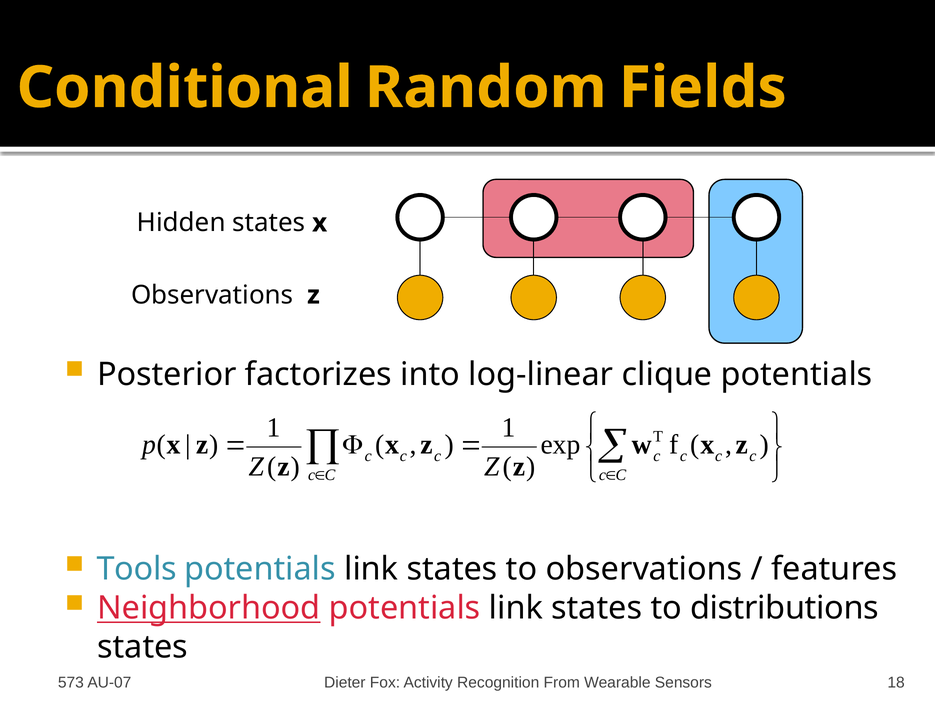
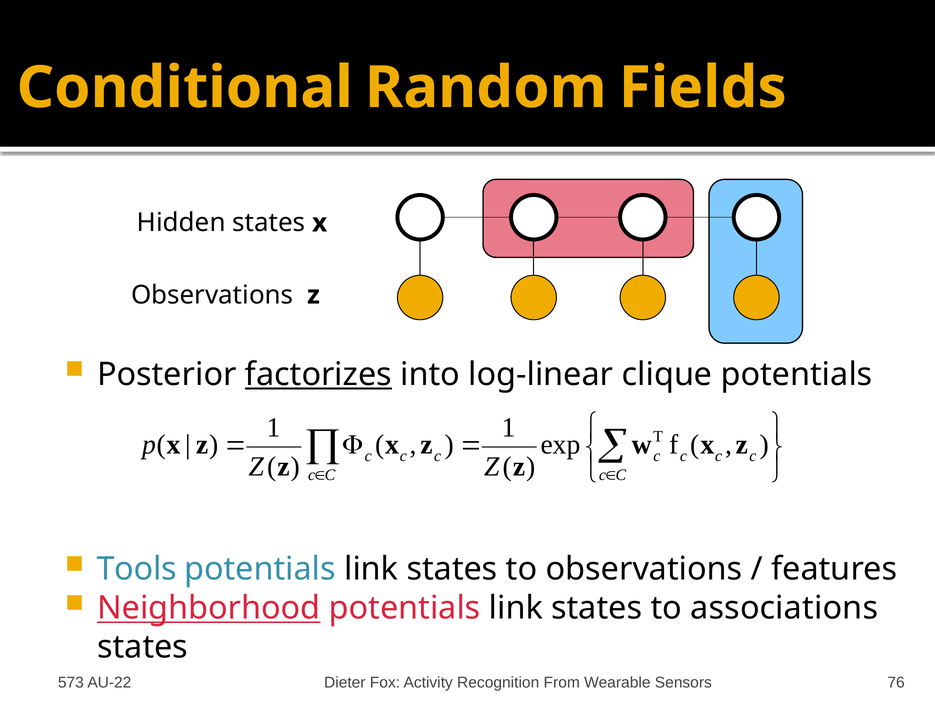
factorizes underline: none -> present (318, 374)
distributions: distributions -> associations (784, 608)
AU-07: AU-07 -> AU-22 (109, 682)
18: 18 -> 76 (896, 682)
